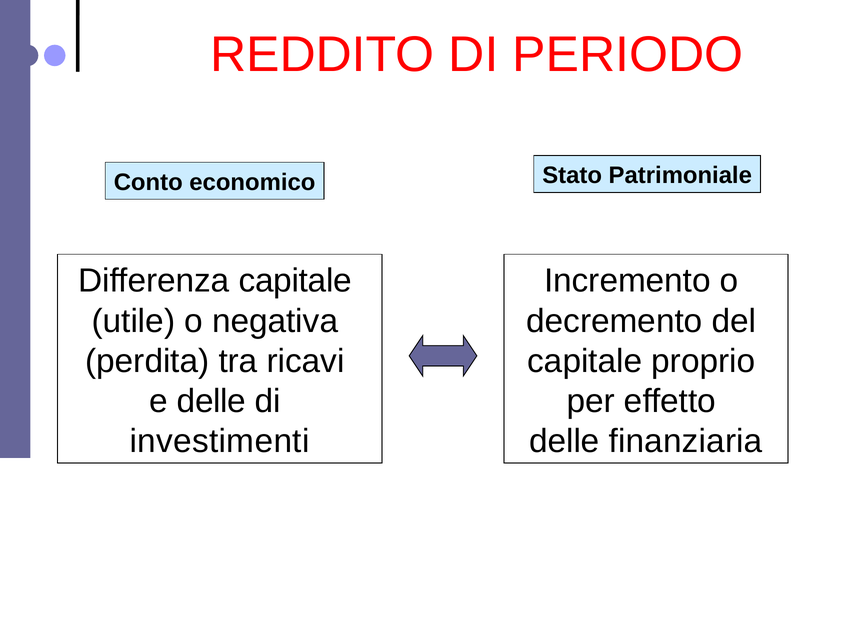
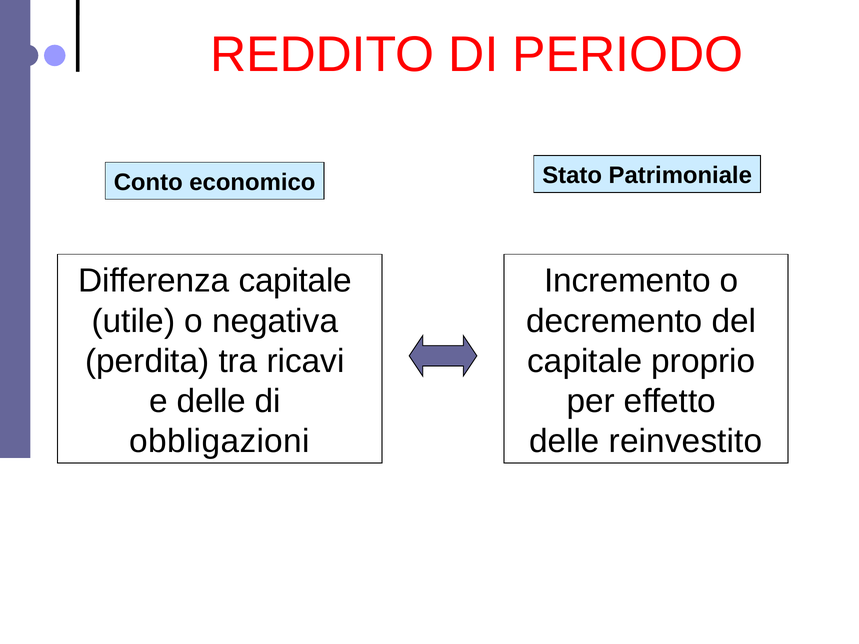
investimenti: investimenti -> obbligazioni (219, 441)
finanziaria: finanziaria -> reinvestito (686, 441)
